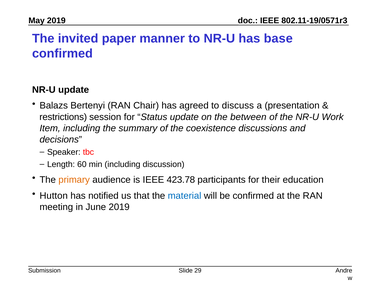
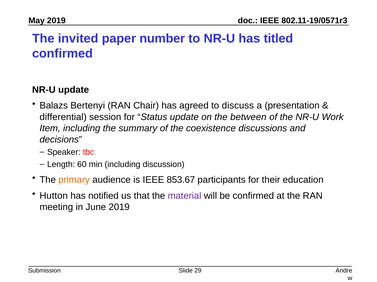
manner: manner -> number (162, 39)
base: base -> titled (278, 39)
restrictions: restrictions -> differential (63, 117)
423.78: 423.78 -> 853.67 (181, 180)
material colour: blue -> purple (185, 196)
